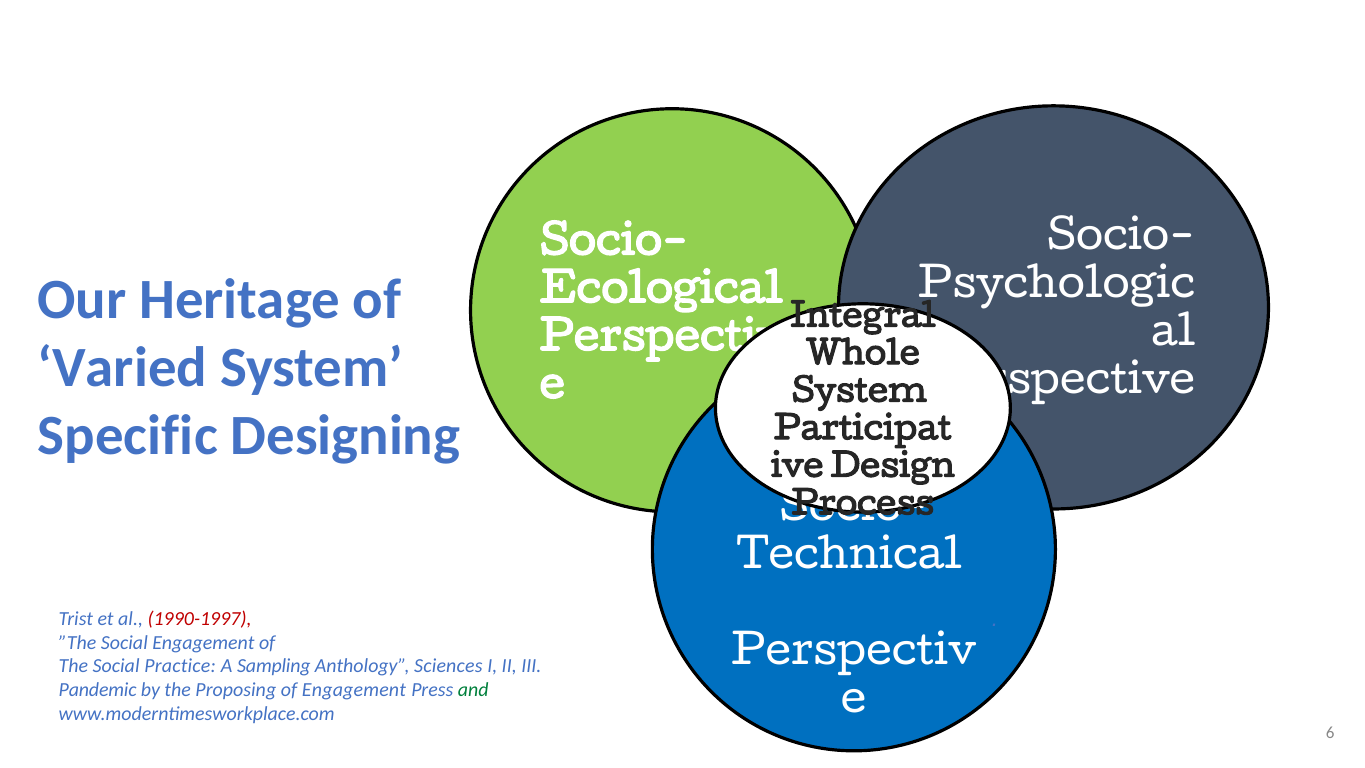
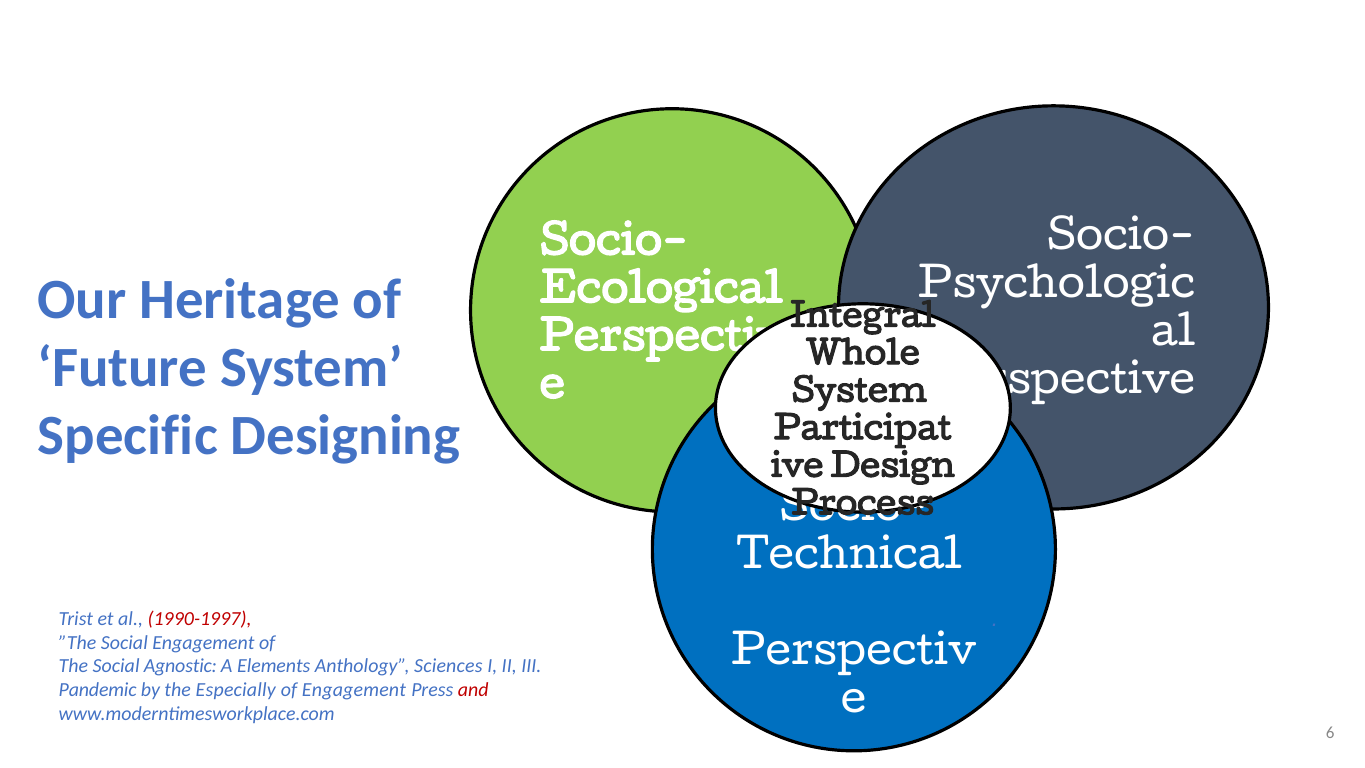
Varied: Varied -> Future (122, 367)
Practice: Practice -> Agnostic (180, 666)
Sampling: Sampling -> Elements (274, 666)
Proposing: Proposing -> Especially (236, 690)
and colour: green -> red (473, 690)
